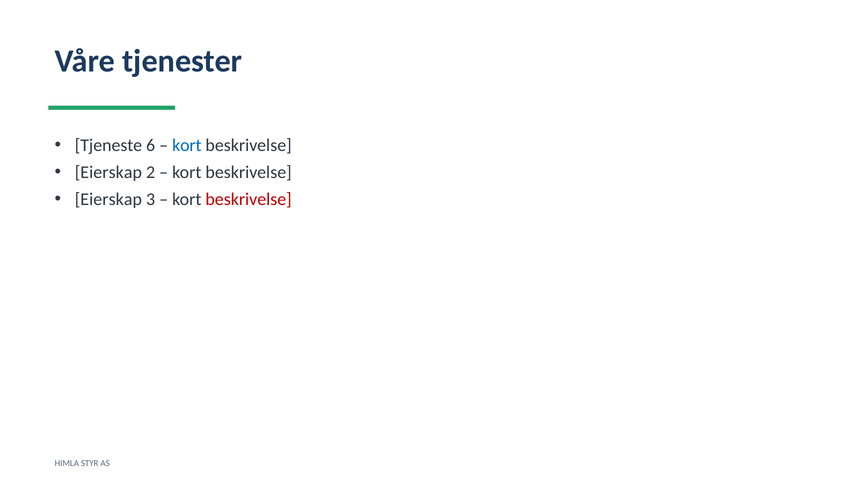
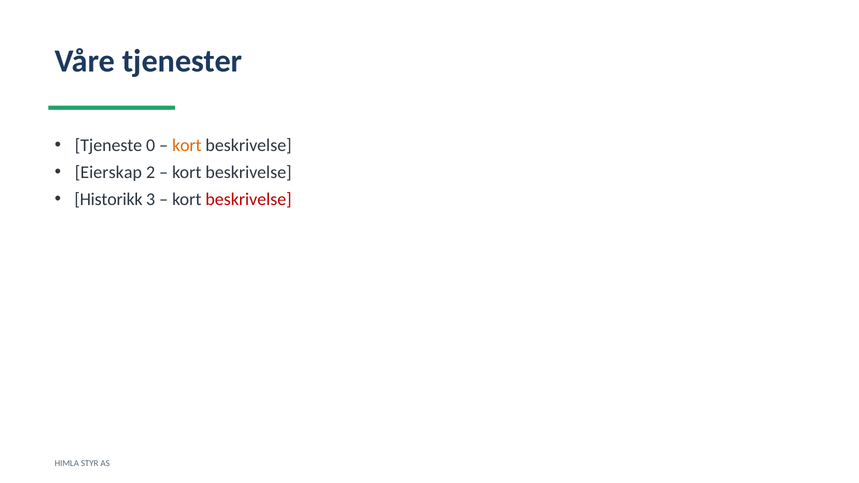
6: 6 -> 0 (151, 145)
kort colour: blue -> orange (187, 145)
Eierskap: Eierskap -> Historikk (109, 199)
